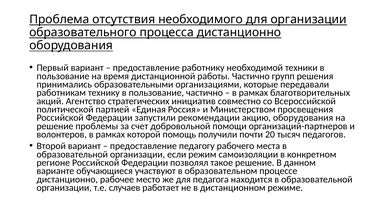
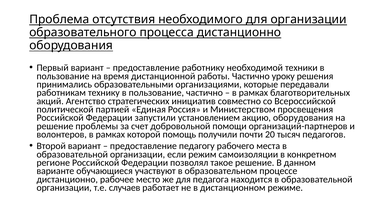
групп: групп -> уроку (283, 76)
рекомендации: рекомендации -> установлением (209, 118)
